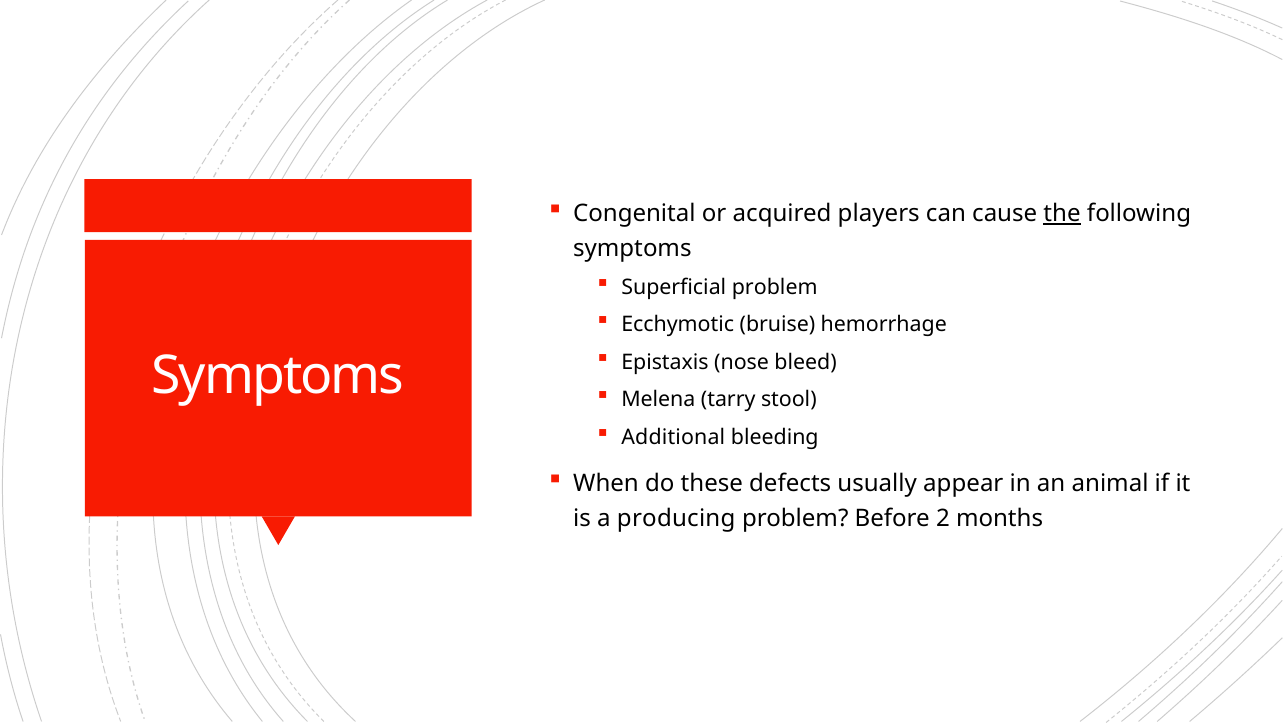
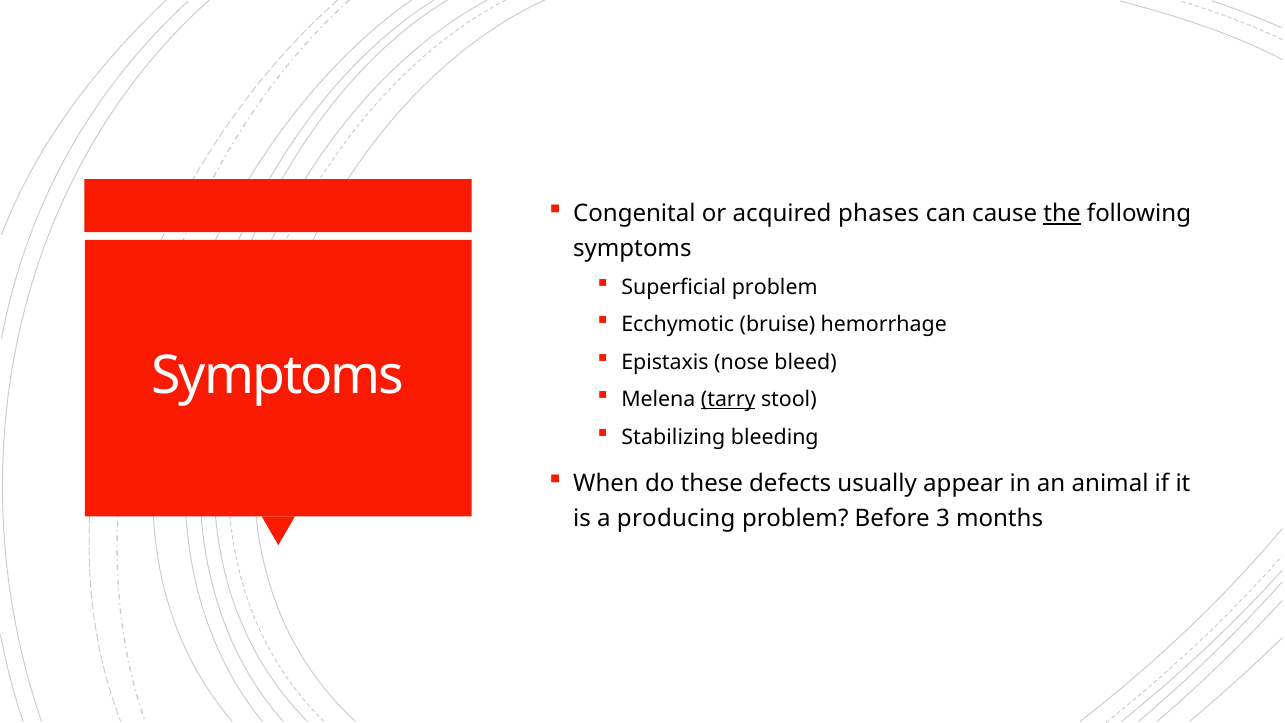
players: players -> phases (879, 213)
tarry underline: none -> present (728, 399)
Additional: Additional -> Stabilizing (673, 437)
2: 2 -> 3 (943, 518)
